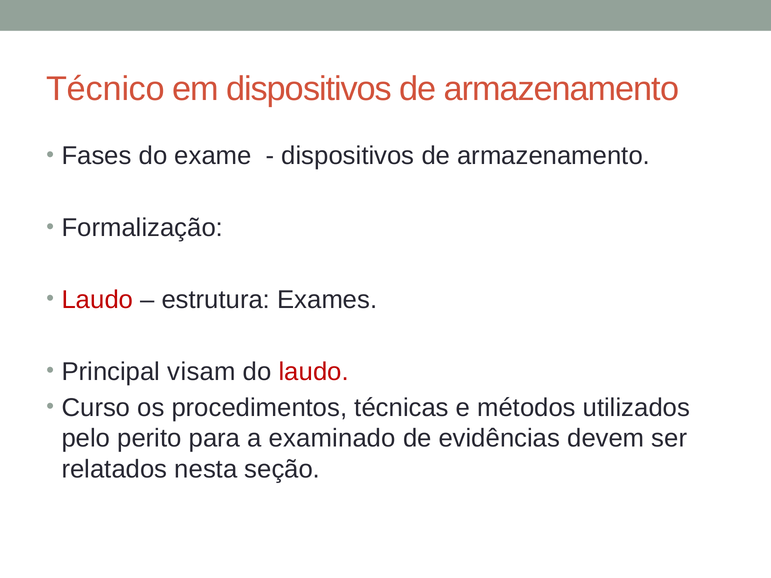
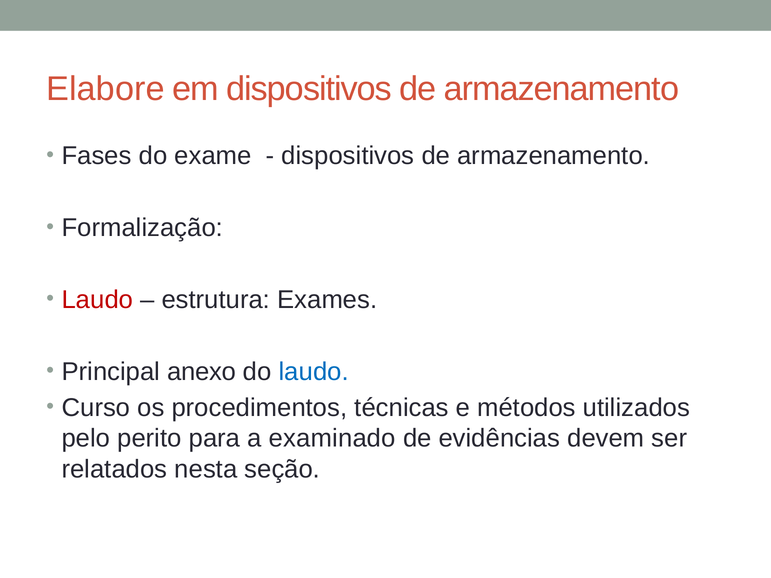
Técnico: Técnico -> Elabore (105, 89)
visam: visam -> anexo (202, 372)
laudo colour: red -> blue (314, 372)
